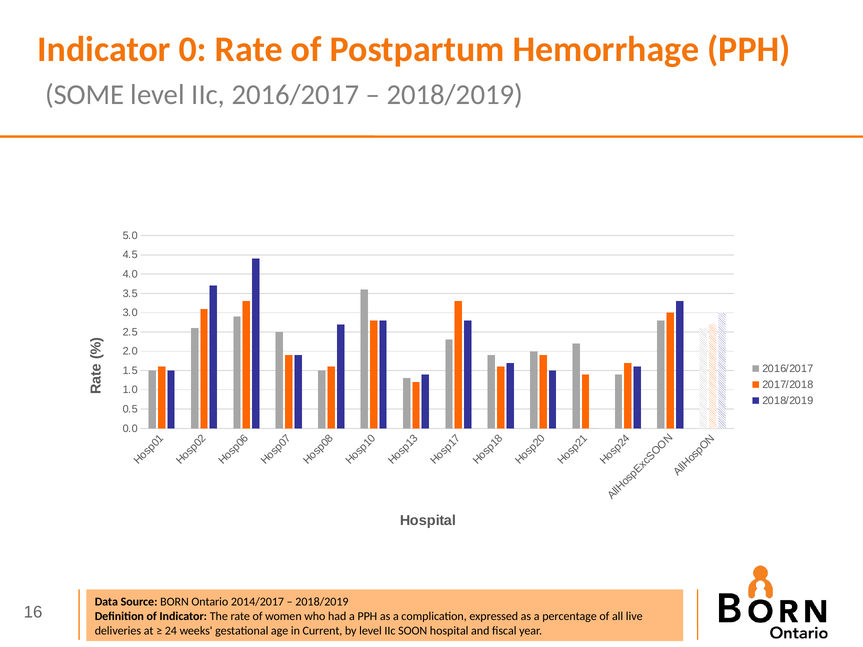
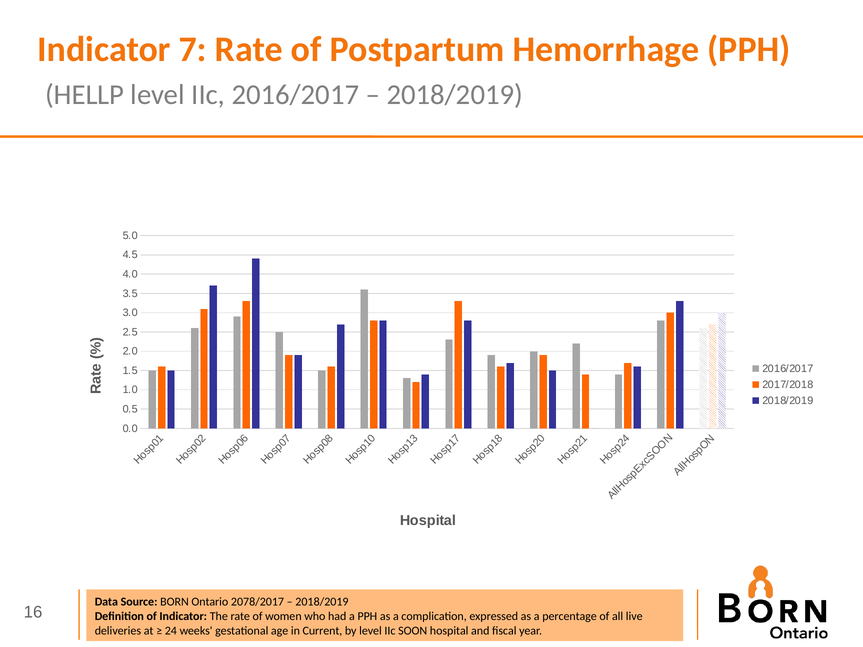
Indicator 0: 0 -> 7 (193, 49)
SOME: SOME -> HELLP (85, 95)
2014/2017: 2014/2017 -> 2078/2017 (258, 602)
